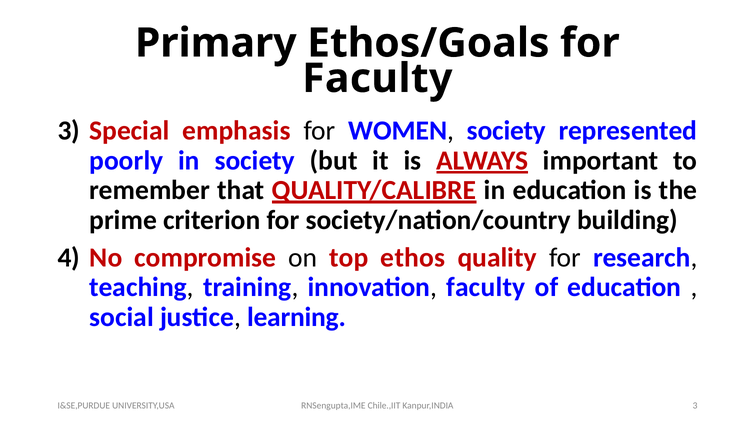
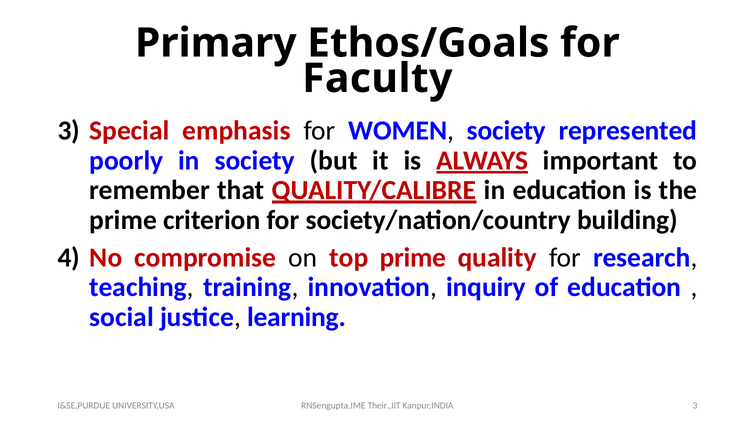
top ethos: ethos -> prime (413, 257)
innovation faculty: faculty -> inquiry (486, 287)
Chile.,IIT: Chile.,IIT -> Their.,IIT (384, 405)
